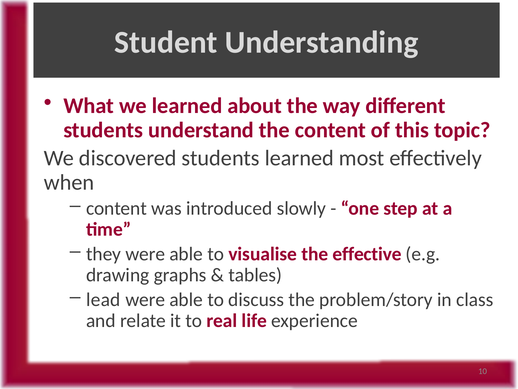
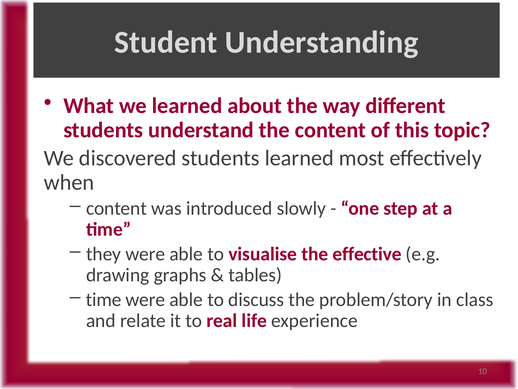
lead: lead -> time (104, 299)
